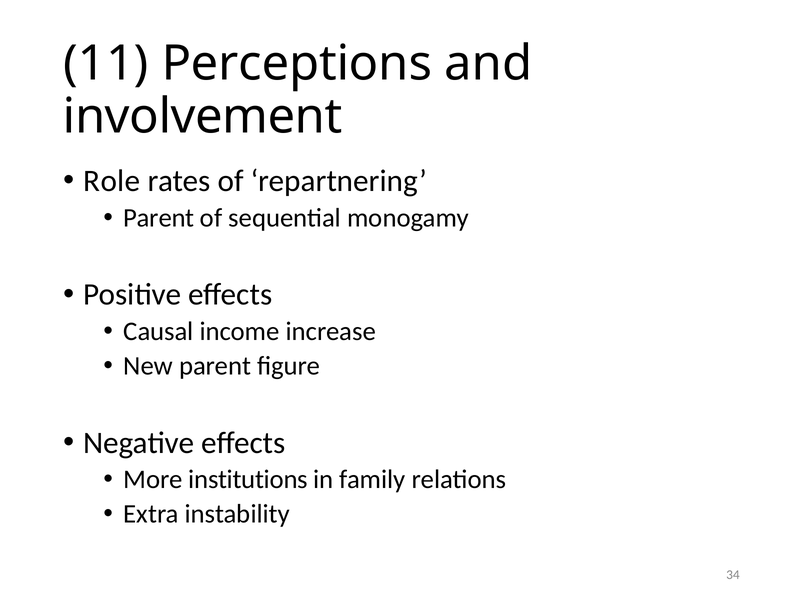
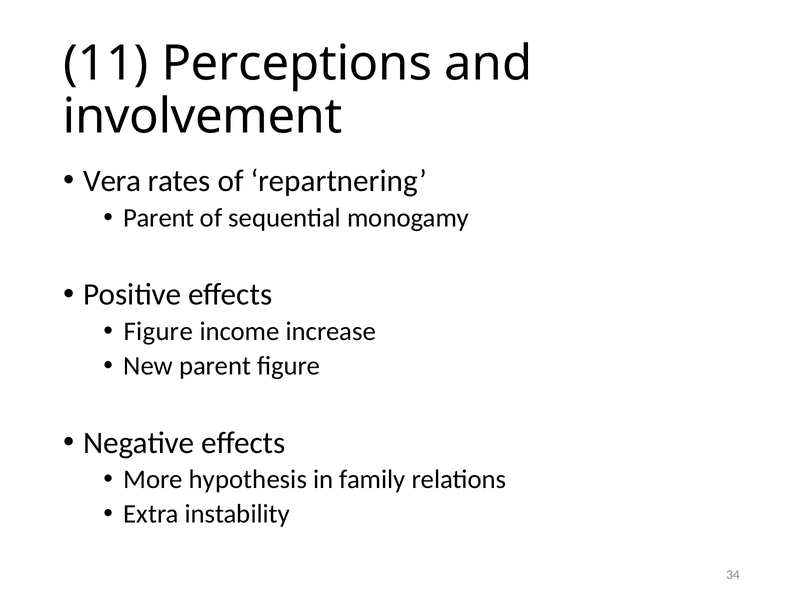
Role: Role -> Vera (112, 181)
Causal: Causal -> Figure (158, 332)
institutions: institutions -> hypothesis (248, 480)
